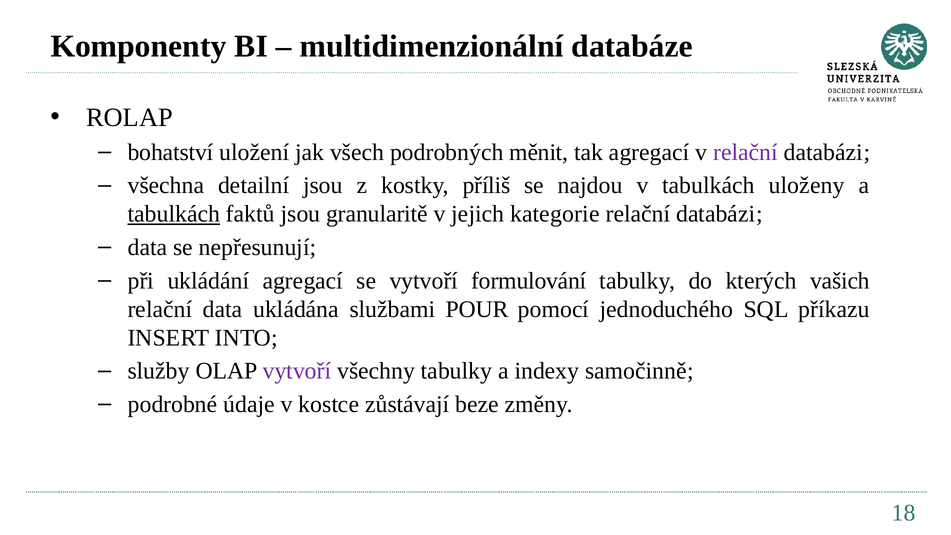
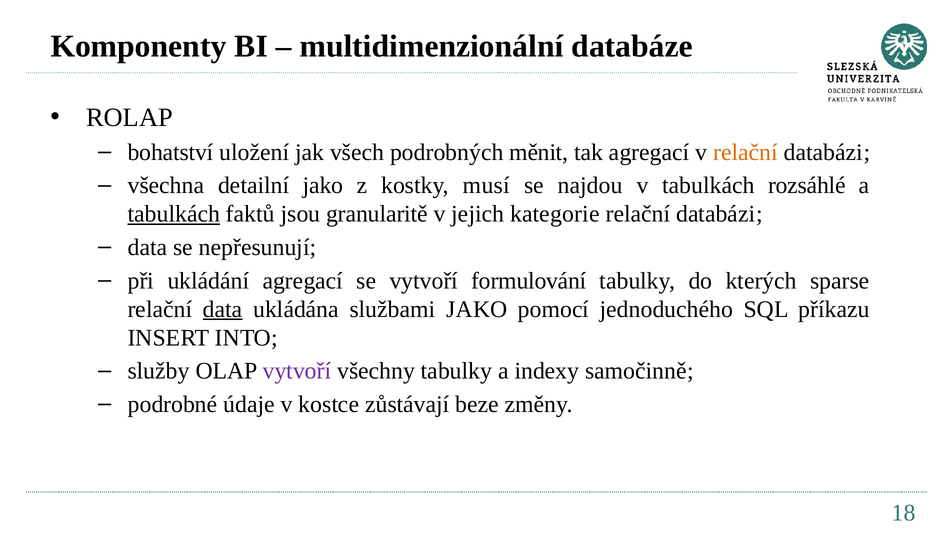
relační colour: purple -> orange (745, 152)
detailní jsou: jsou -> jako (323, 186)
příliš: příliš -> musí (486, 186)
uloženy: uloženy -> rozsáhlé (807, 186)
vašich: vašich -> sparse (840, 281)
data underline: none -> present (223, 309)
službami POUR: POUR -> JAKO (477, 309)
